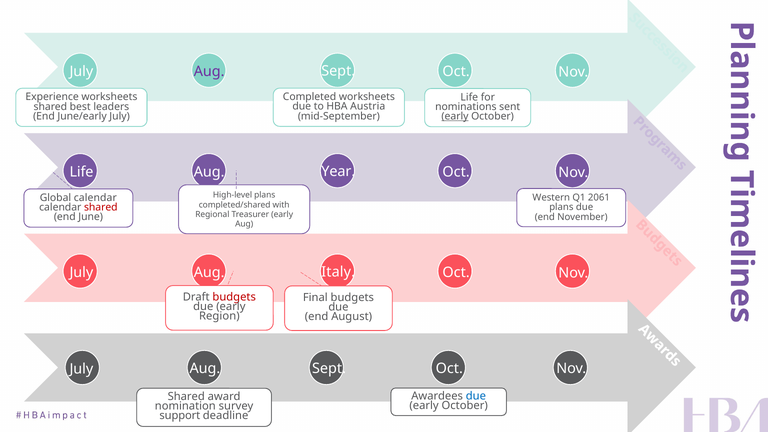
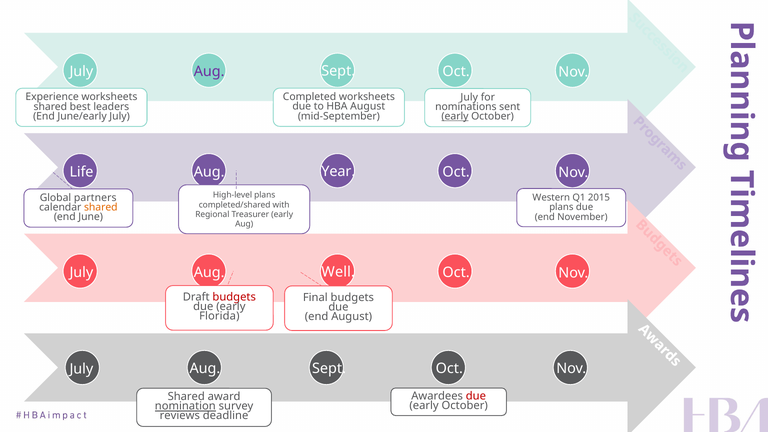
Life: Life -> July (469, 97)
HBA Austria: Austria -> August (368, 107)
Global calendar: calendar -> partners (95, 198)
2061: 2061 -> 2015 (599, 198)
shared colour: red -> orange (101, 207)
Italy: Italy -> Well (338, 272)
Region: Region -> Florida (219, 316)
due colour: blue -> red (476, 396)
nomination underline: none -> present (185, 406)
support: support -> reviews (180, 416)
